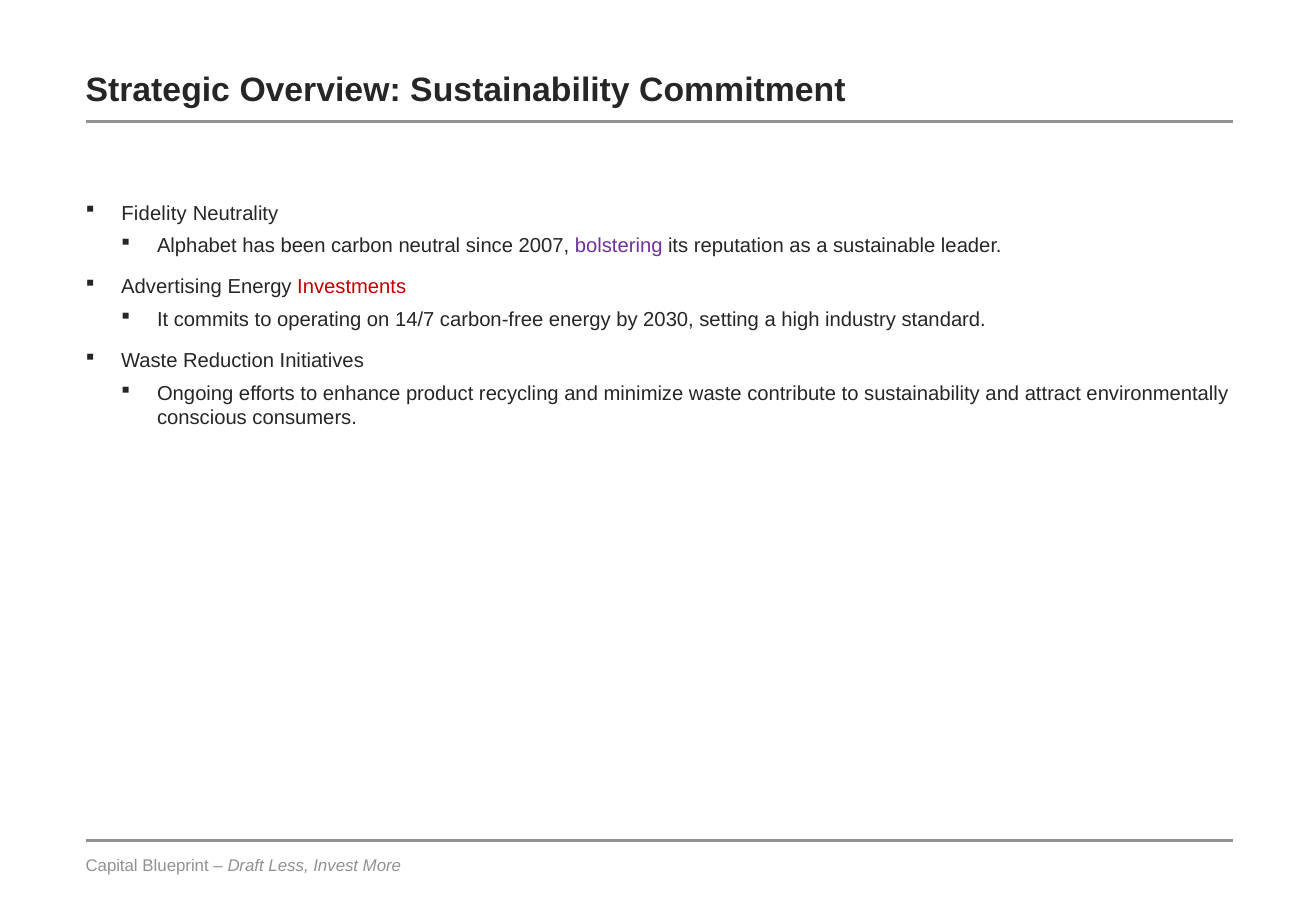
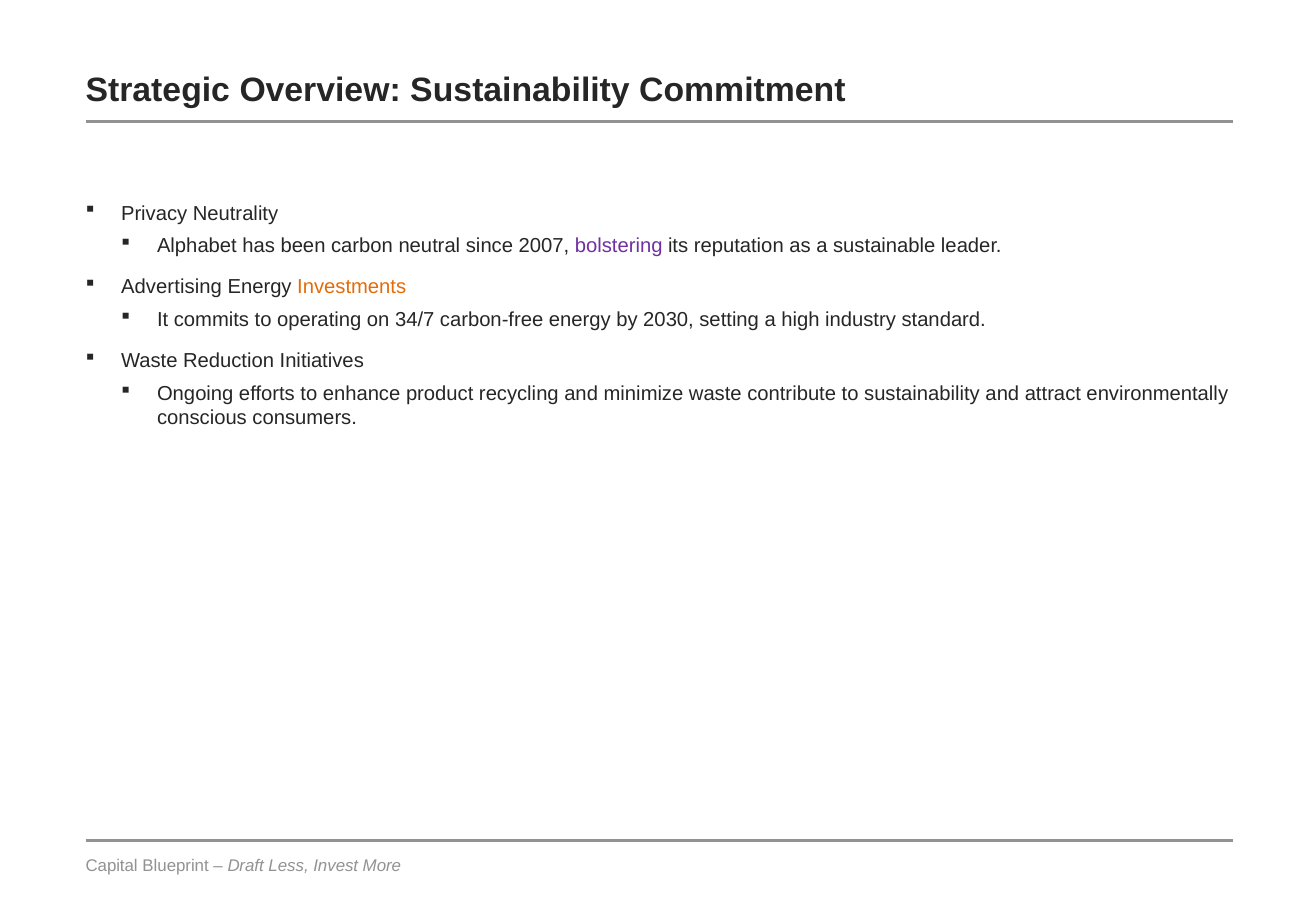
Fidelity: Fidelity -> Privacy (154, 213)
Investments colour: red -> orange (352, 287)
14/7: 14/7 -> 34/7 (415, 320)
